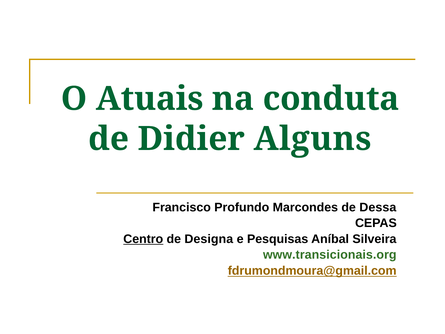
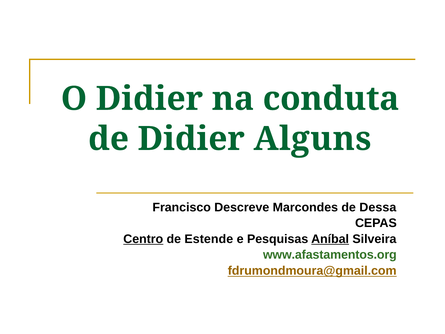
O Atuais: Atuais -> Didier (149, 99)
Profundo: Profundo -> Descreve (242, 207)
Designa: Designa -> Estende (209, 239)
Aníbal underline: none -> present (330, 239)
www.transicionais.org: www.transicionais.org -> www.afastamentos.org (330, 255)
